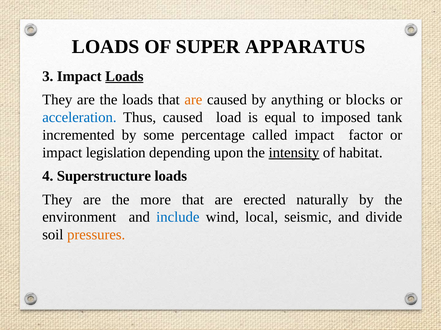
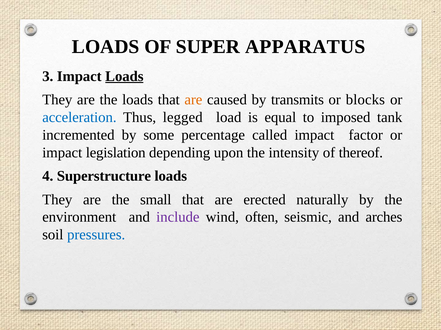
anything: anything -> transmits (297, 100)
Thus caused: caused -> legged (183, 118)
intensity underline: present -> none (294, 153)
habitat: habitat -> thereof (361, 153)
more: more -> small (156, 200)
include colour: blue -> purple (178, 218)
local: local -> often (262, 218)
divide: divide -> arches (384, 218)
pressures colour: orange -> blue (96, 235)
